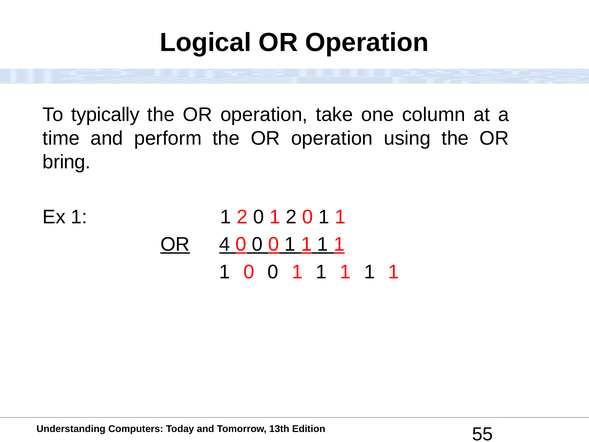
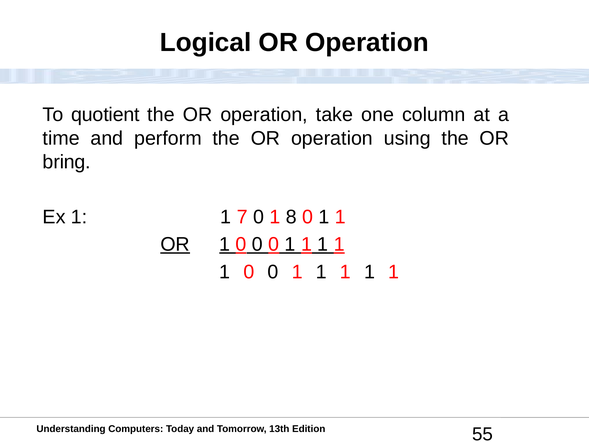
typically: typically -> quotient (105, 115)
1 1 2: 2 -> 7 (242, 217)
0 1 2: 2 -> 8 (291, 217)
OR 4: 4 -> 1 (225, 244)
